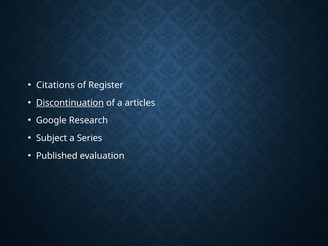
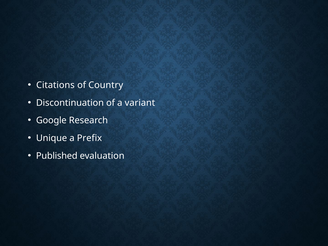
Register: Register -> Country (106, 85)
Discontinuation underline: present -> none (70, 103)
articles: articles -> variant (140, 103)
Subject: Subject -> Unique (52, 138)
Series: Series -> Prefix (89, 138)
